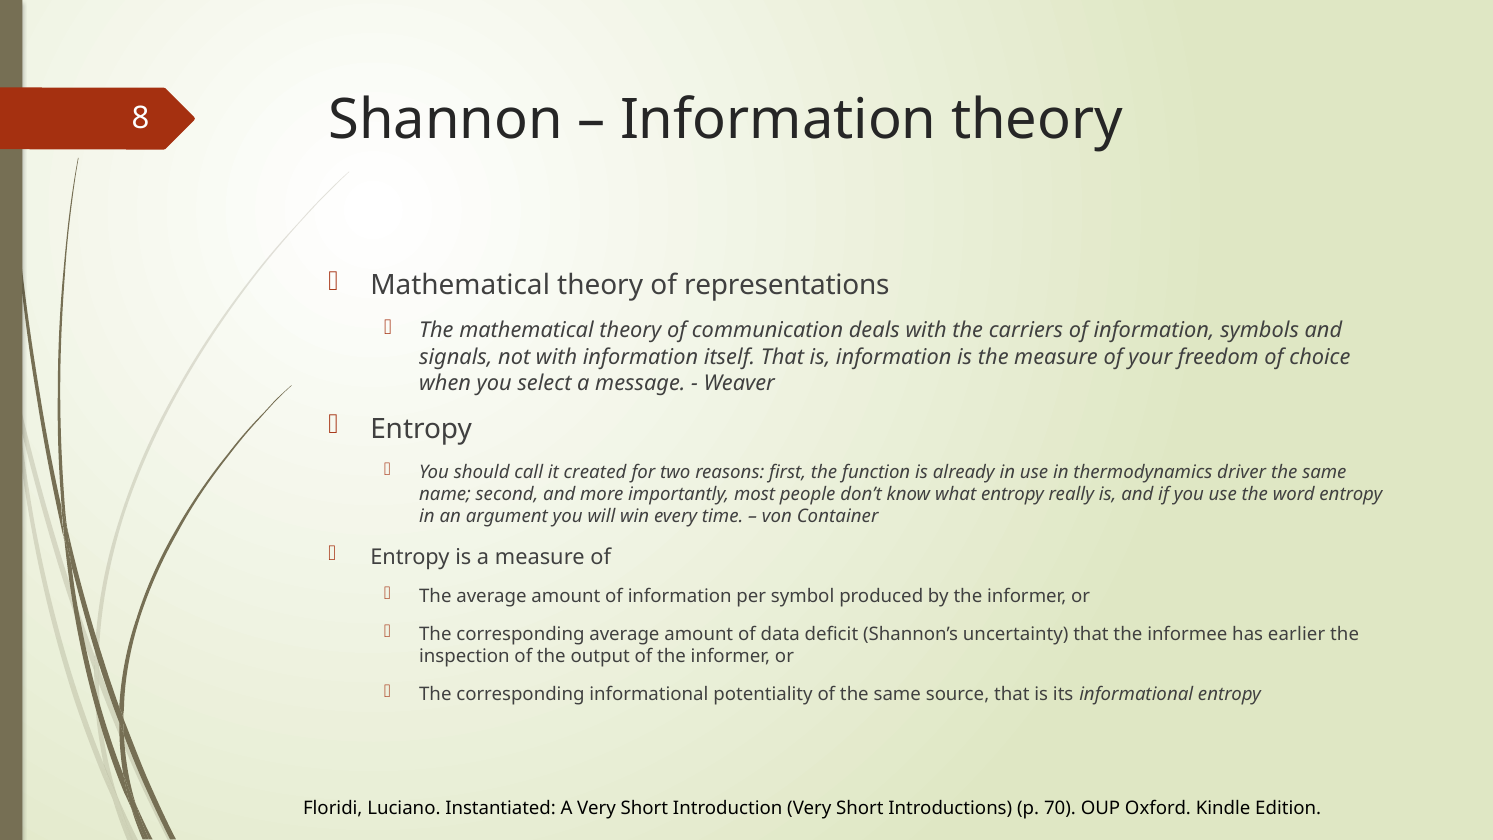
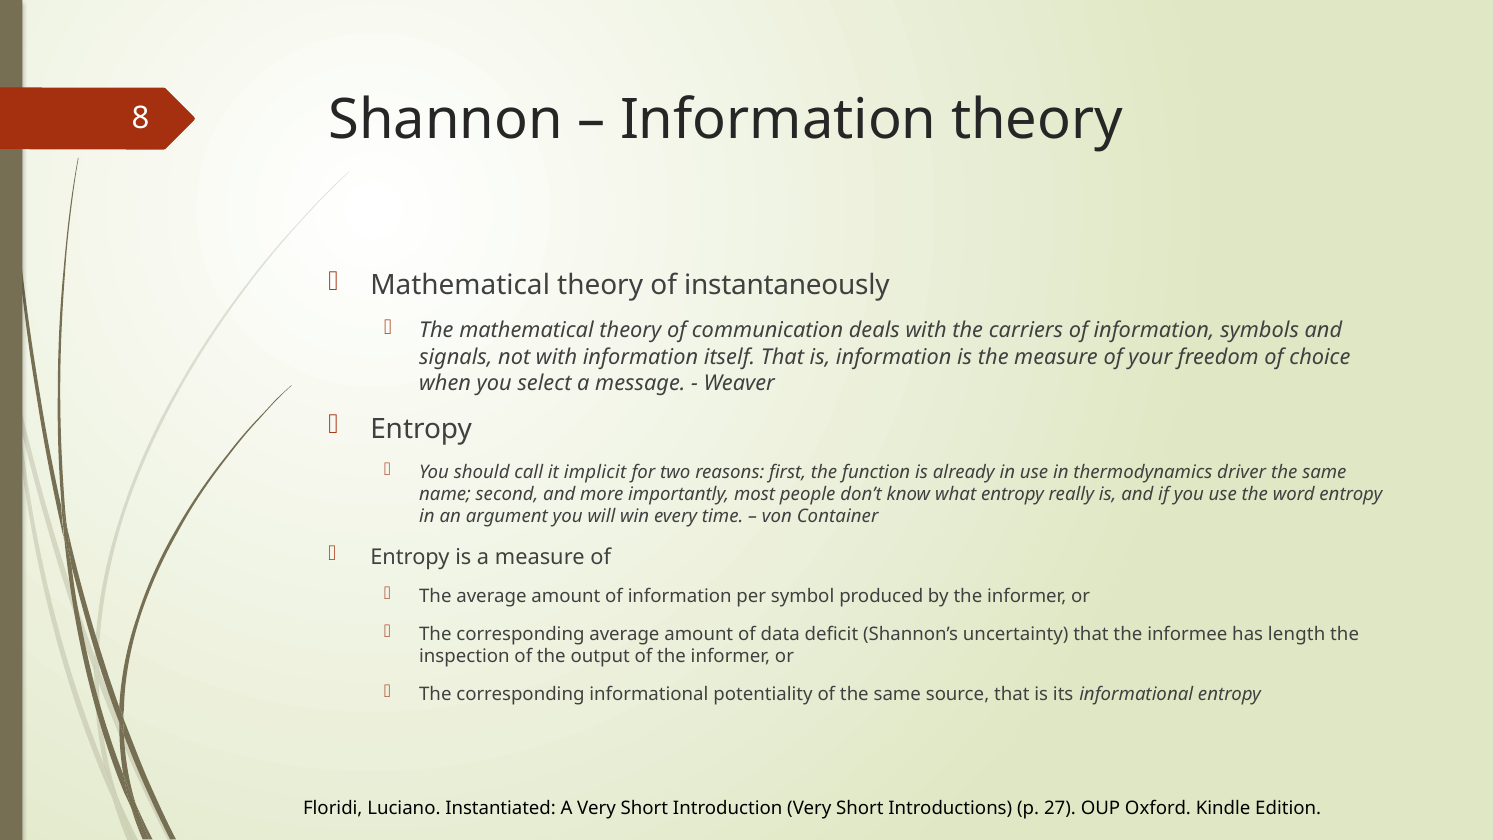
representations: representations -> instantaneously (787, 286)
created: created -> implicit (595, 472)
earlier: earlier -> length (1297, 634)
70: 70 -> 27 (1060, 808)
